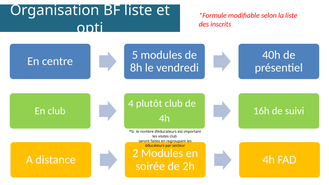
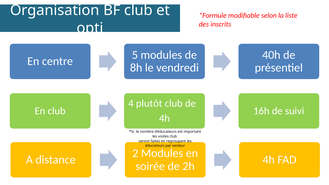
BF liste: liste -> club (138, 10)
